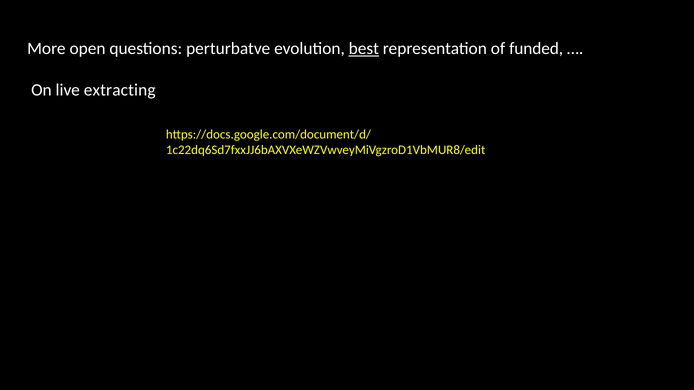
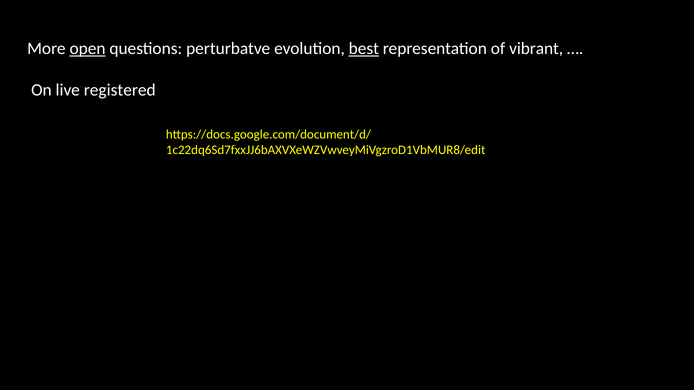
open underline: none -> present (88, 49)
funded: funded -> vibrant (536, 49)
extracting: extracting -> registered (120, 90)
